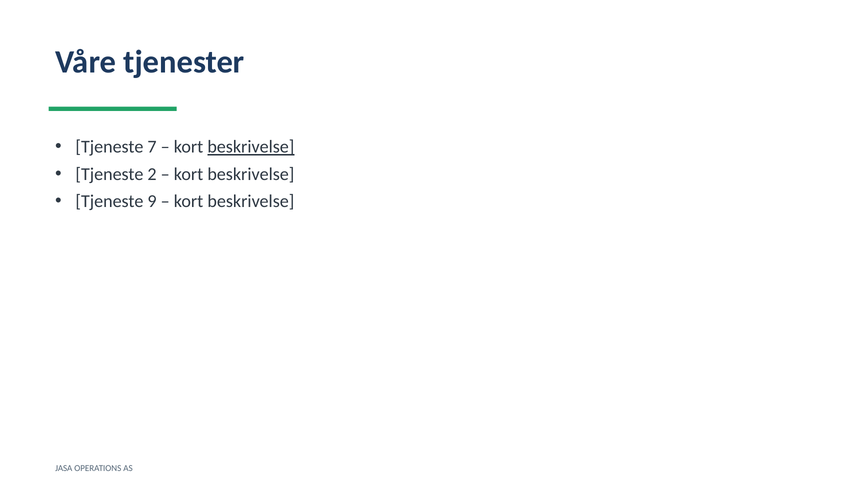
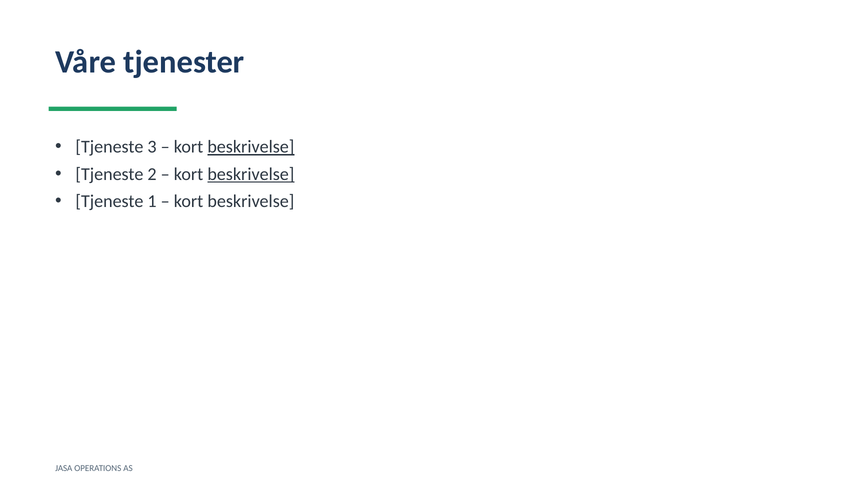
7: 7 -> 3 (152, 147)
beskrivelse underline: none -> present (251, 174)
9: 9 -> 1 (152, 201)
